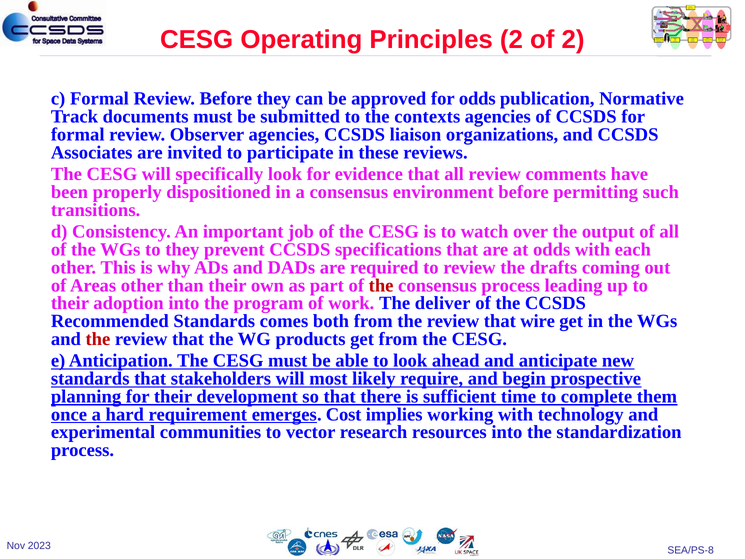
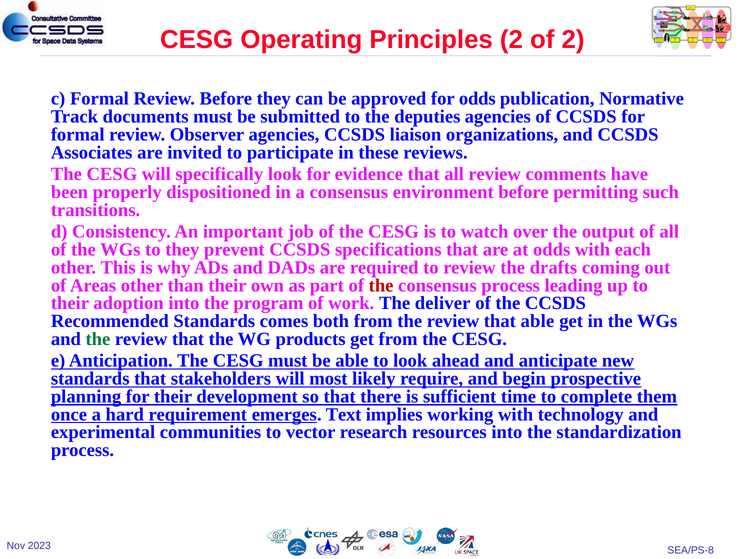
contexts: contexts -> deputies (427, 117)
that wire: wire -> able (537, 321)
the colour: red -> green (98, 339)
Cost: Cost -> Text (344, 414)
